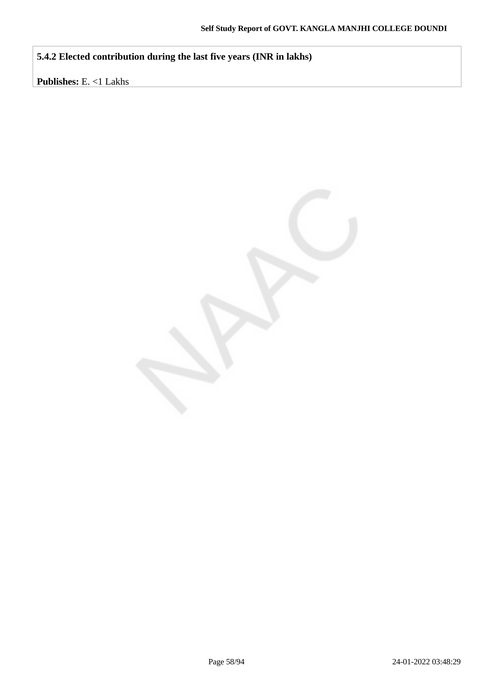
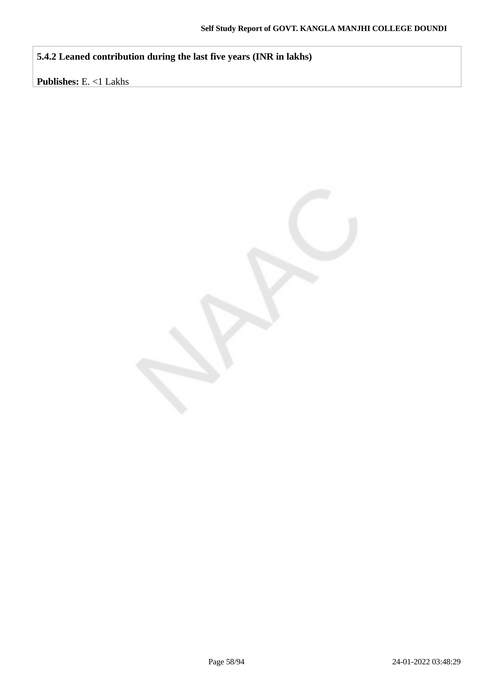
Elected: Elected -> Leaned (74, 57)
